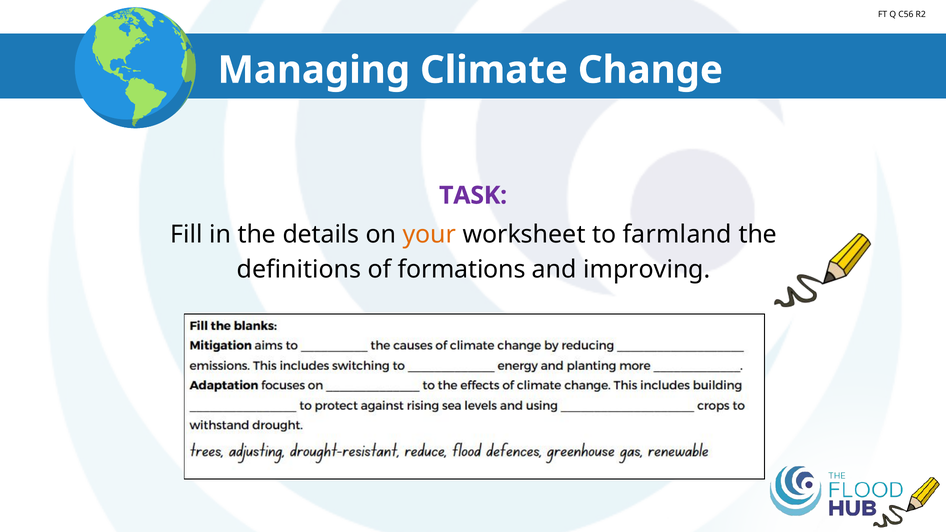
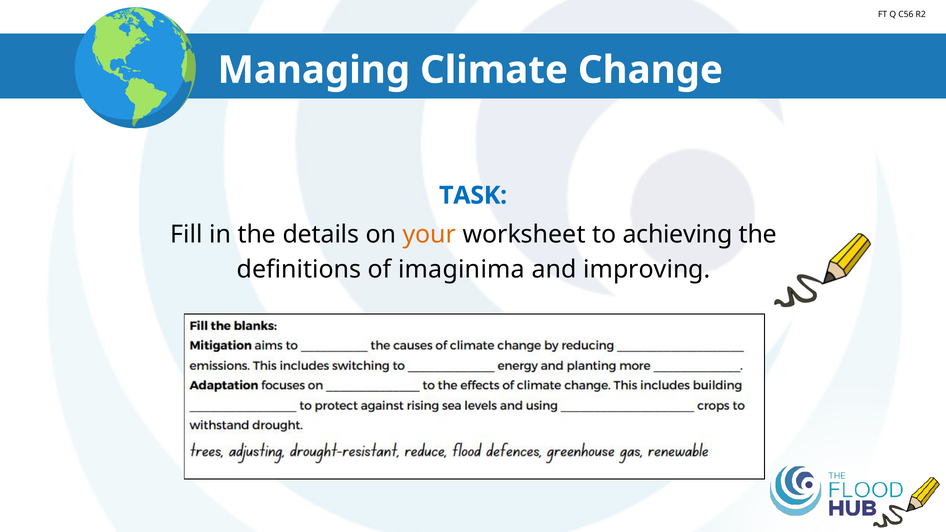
TASK colour: purple -> blue (473, 195)
farmland: farmland -> achieving (677, 235)
formations: formations -> imaginima (461, 270)
